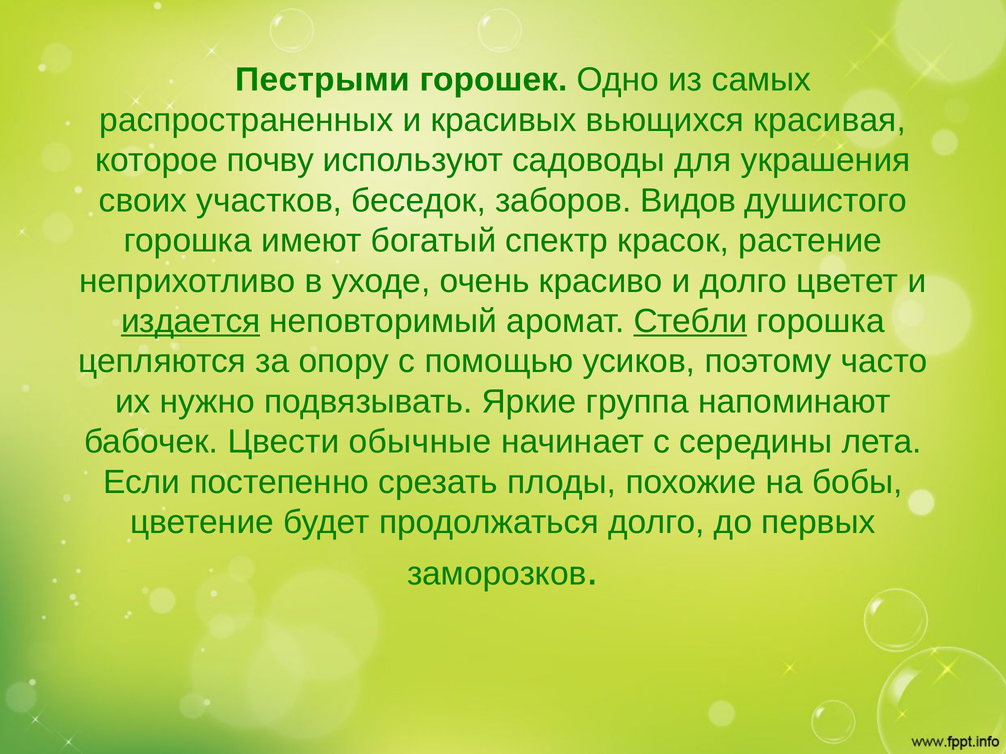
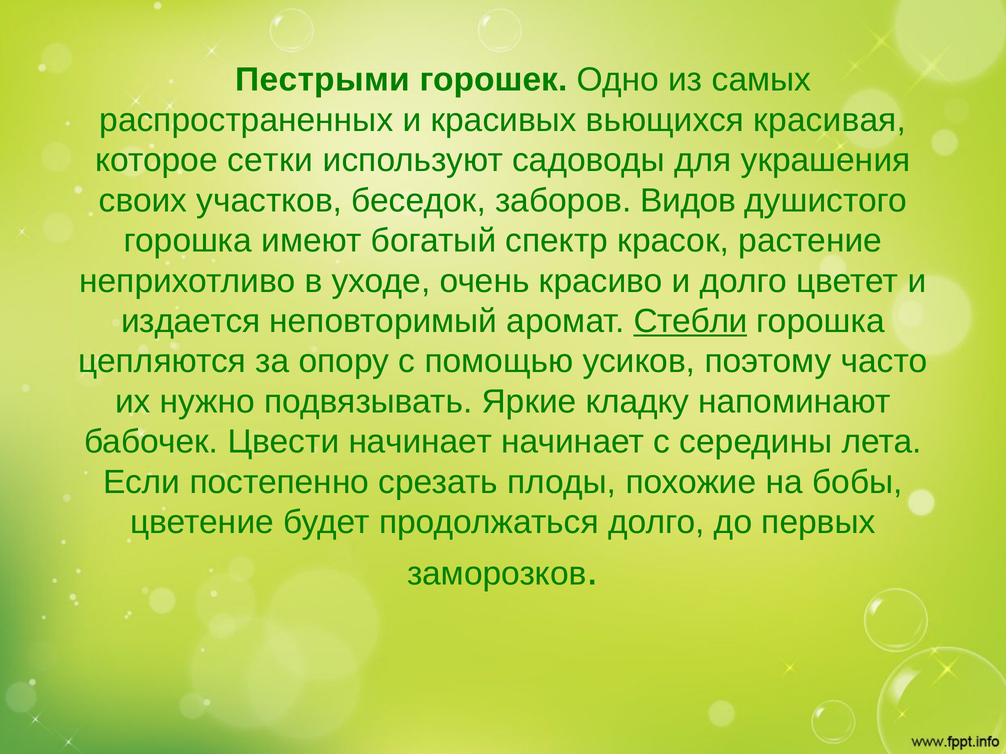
почву: почву -> сетки (270, 160)
издается underline: present -> none (191, 321)
группа: группа -> кладку (637, 402)
Цвести обычные: обычные -> начинает (420, 442)
